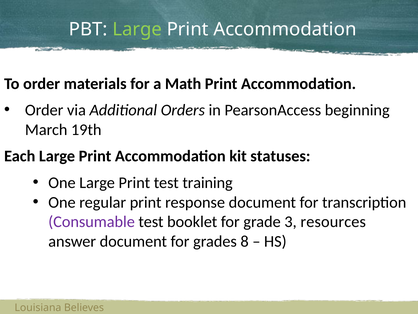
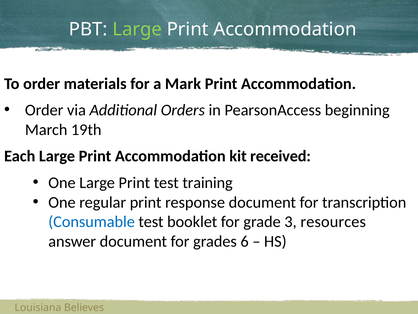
Math: Math -> Mark (183, 84)
statuses: statuses -> received (280, 156)
Consumable colour: purple -> blue (92, 221)
8: 8 -> 6 (245, 241)
